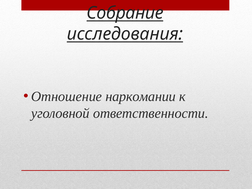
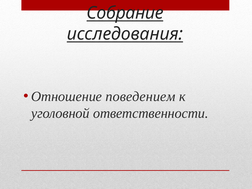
наркомании: наркомании -> поведением (140, 97)
